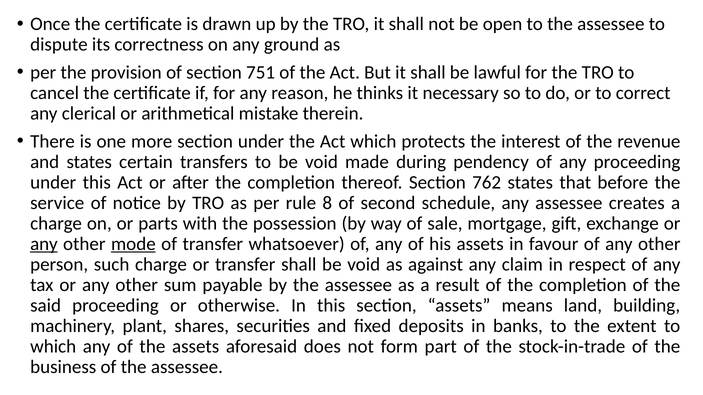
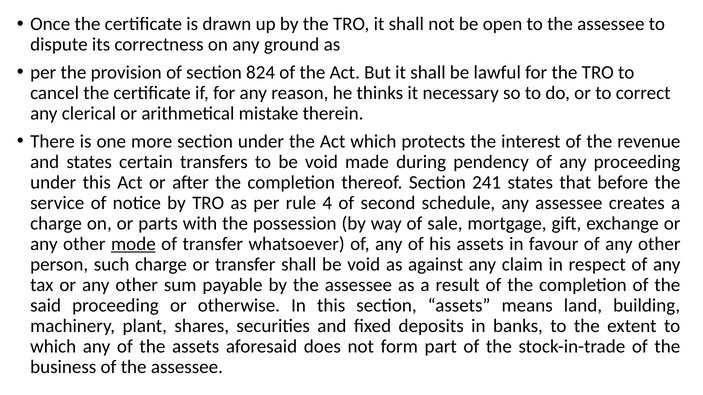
751: 751 -> 824 (261, 72)
762: 762 -> 241 (487, 183)
8: 8 -> 4 (327, 203)
any underline: present -> none (44, 244)
